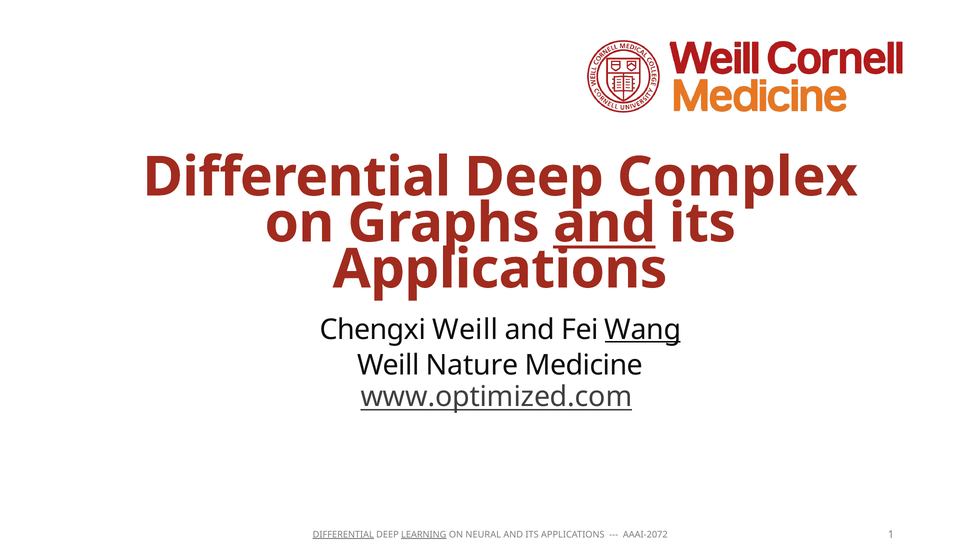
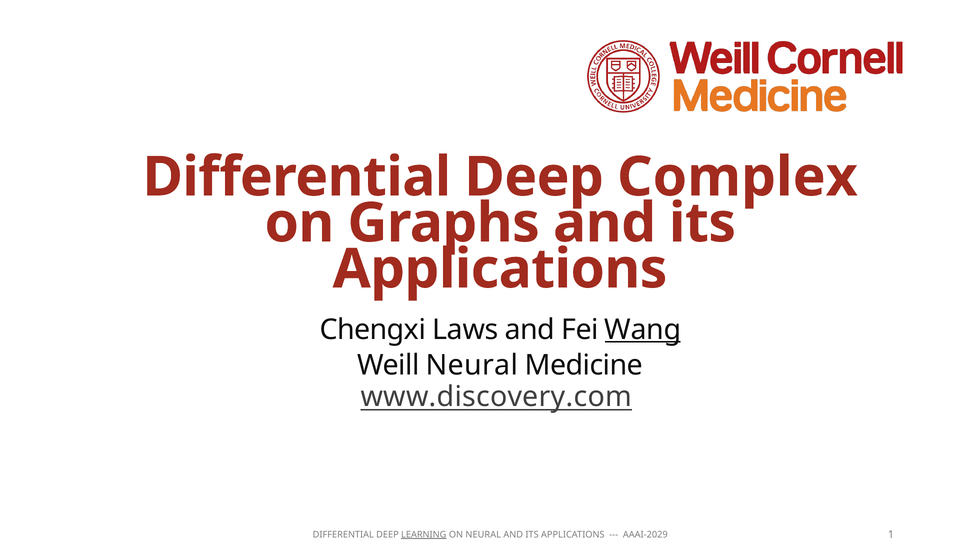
and underline: present -> none (605, 223)
Chengxi Weill: Weill -> Laws (465, 329)
Weill Nature: Nature -> Neural (472, 365)
www.optimized.com: www.optimized.com -> www.discovery.com (496, 396)
DIFFERENTIAL underline: present -> none (343, 534)
AAAI-2072: AAAI-2072 -> AAAI-2029 (645, 534)
